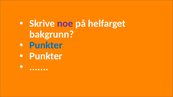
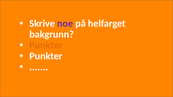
Punkter colour: blue -> orange (46, 45)
